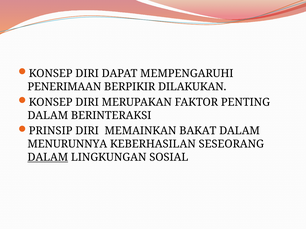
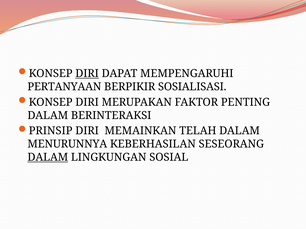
DIRI underline: none -> present (87, 74)
PENERIMAAN: PENERIMAAN -> PERTANYAAN (64, 87)
DILAKUKAN: DILAKUKAN -> SOSIALISASI (192, 87)
BAKAT: BAKAT -> TELAH (198, 131)
